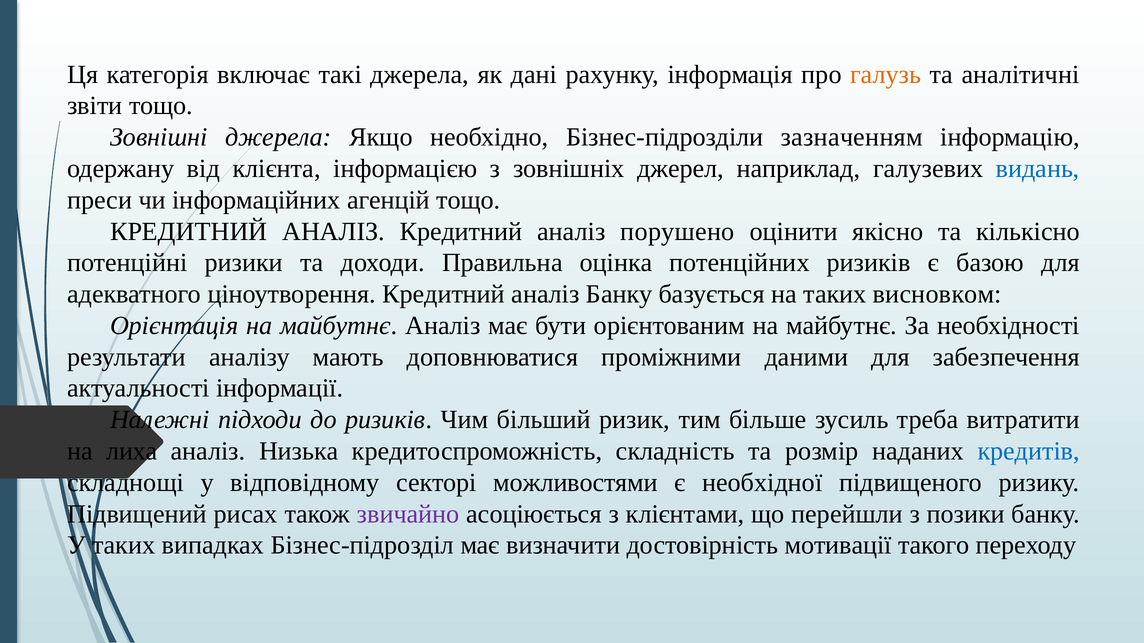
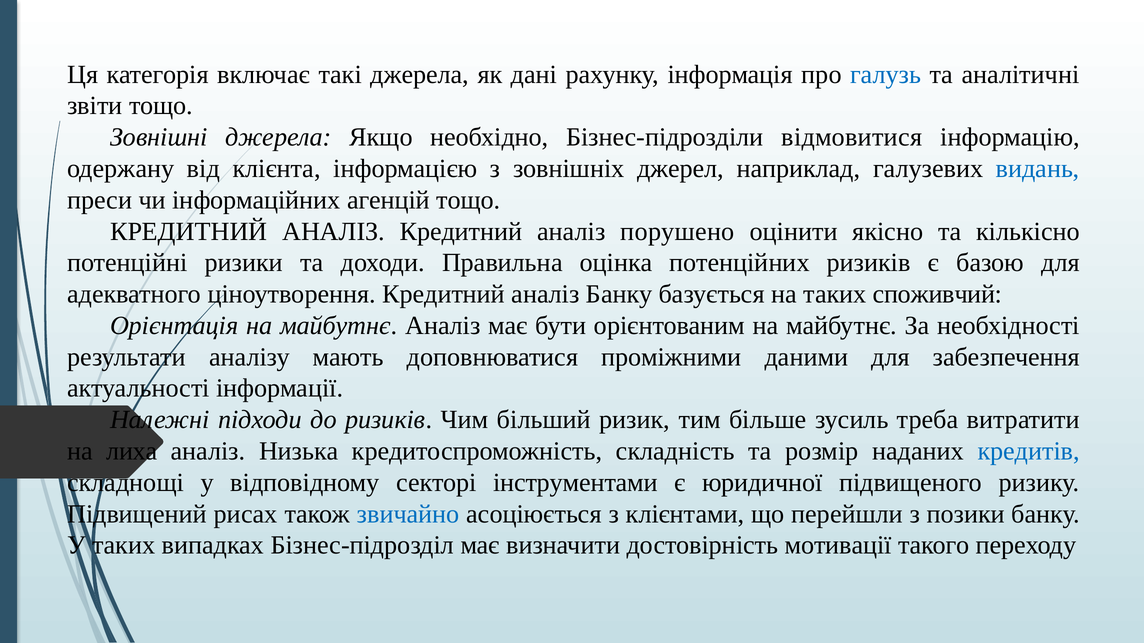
галузь colour: orange -> blue (886, 74)
зазначенням: зазначенням -> відмовитися (852, 137)
висновком: висновком -> споживчий (938, 294)
можливостями: можливостями -> інструментами (576, 483)
необхідної: необхідної -> юридичної (762, 483)
звичайно colour: purple -> blue (408, 514)
